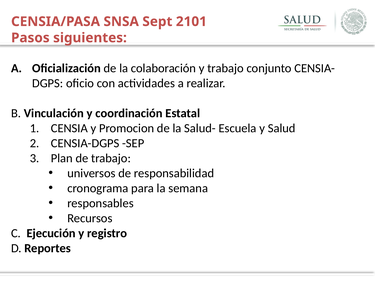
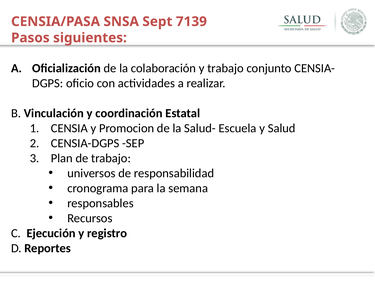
2101: 2101 -> 7139 (191, 22)
